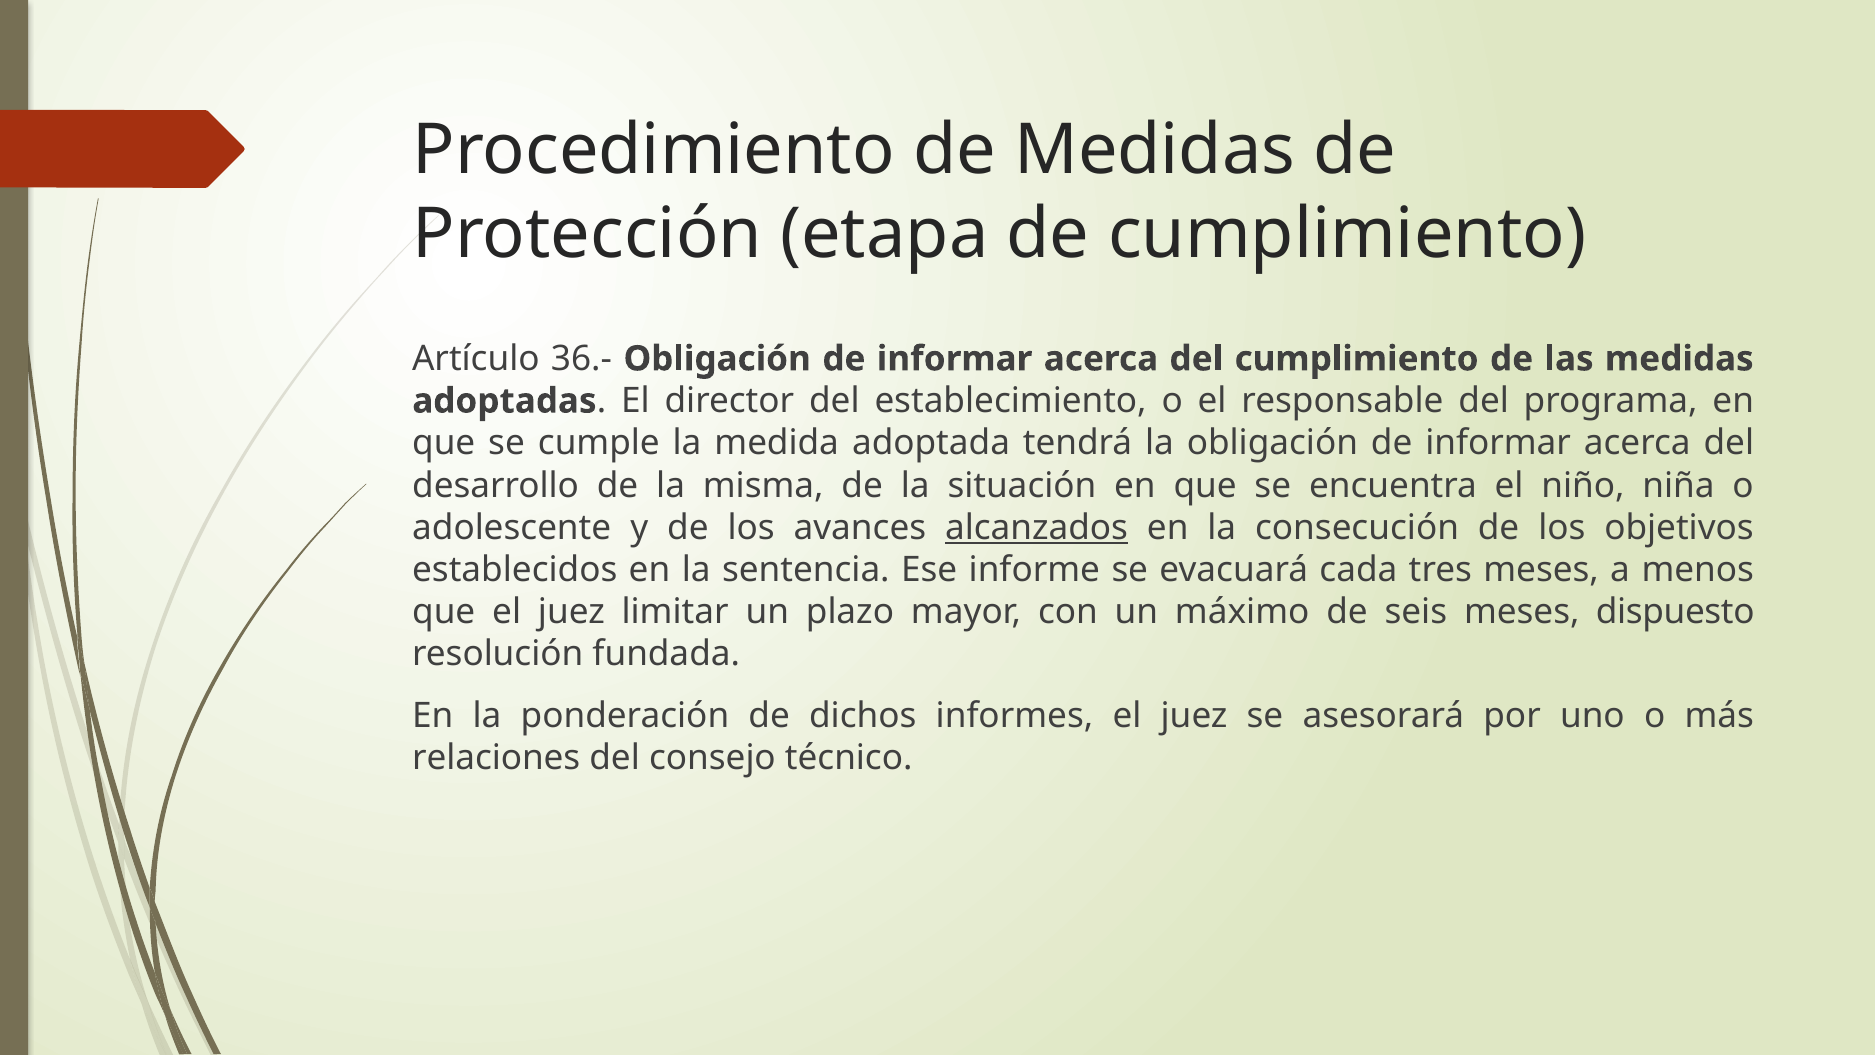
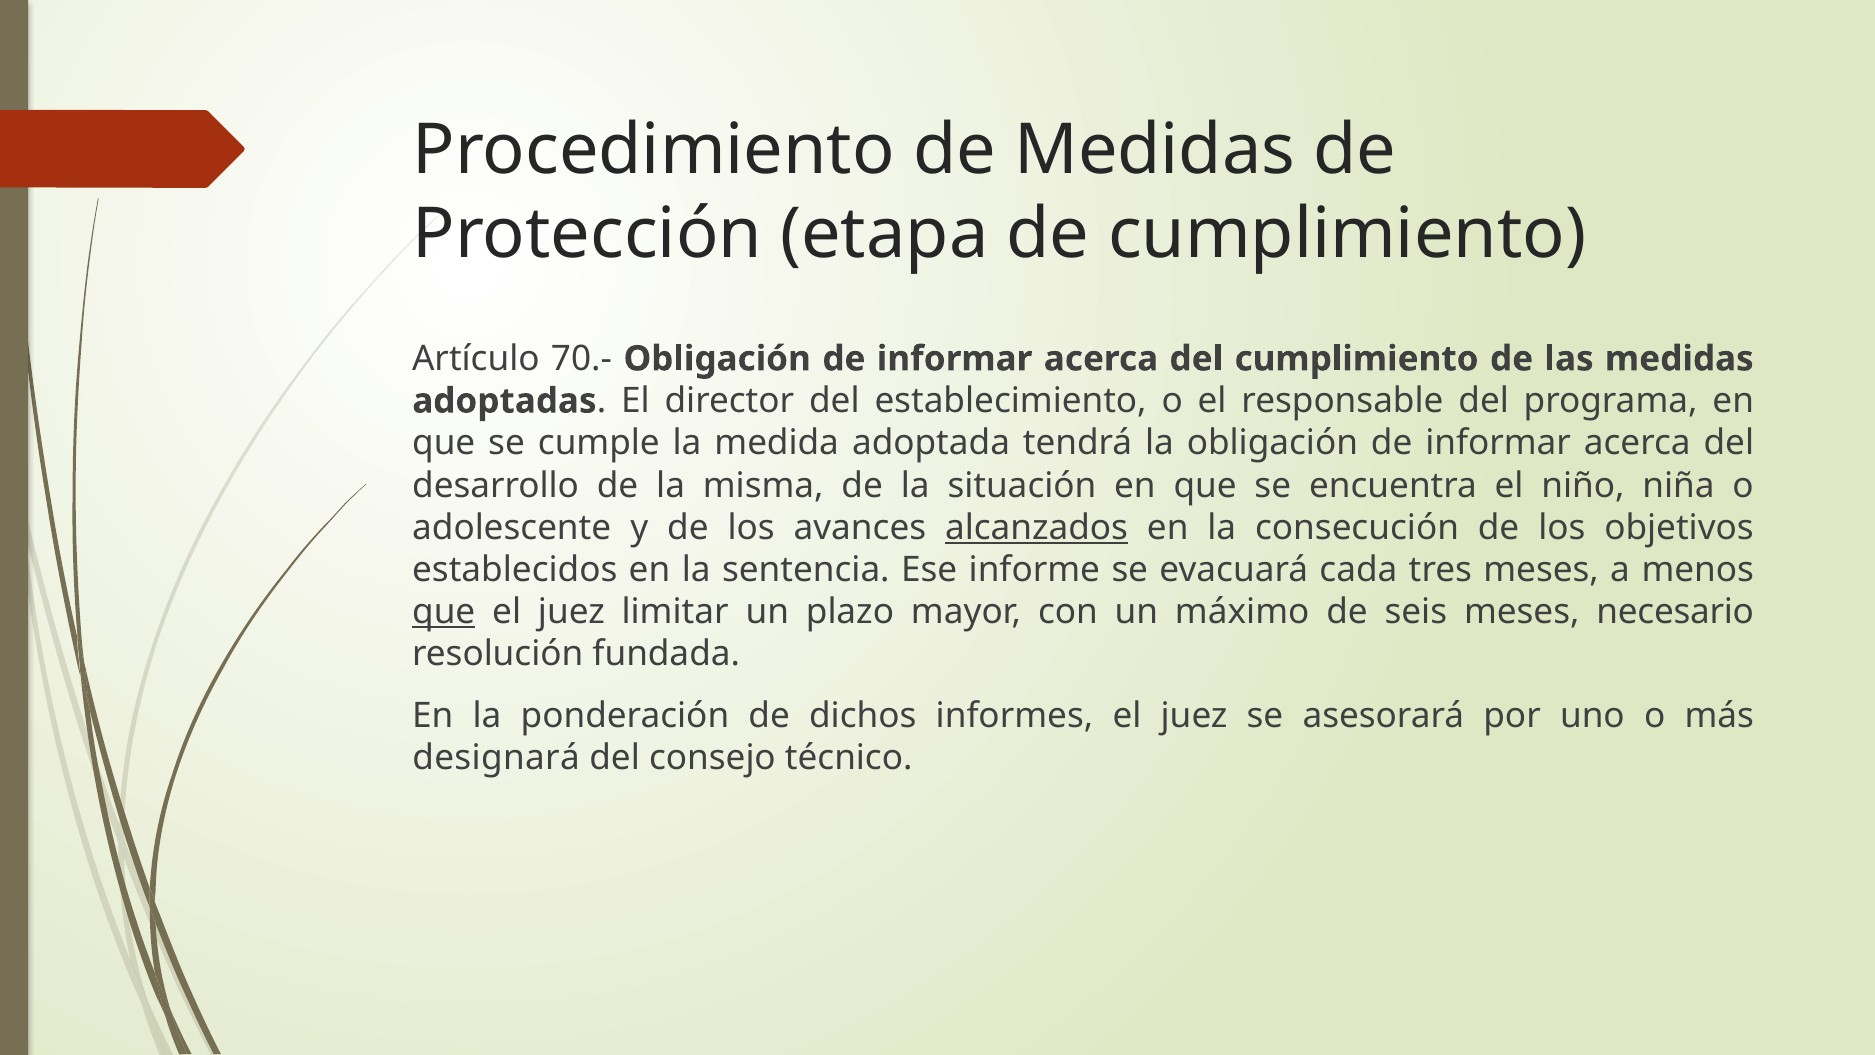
36.-: 36.- -> 70.- (581, 359)
que underline: none -> present (444, 612)
dispuesto: dispuesto -> necesario (1675, 612)
relaciones: relaciones -> designará (496, 758)
